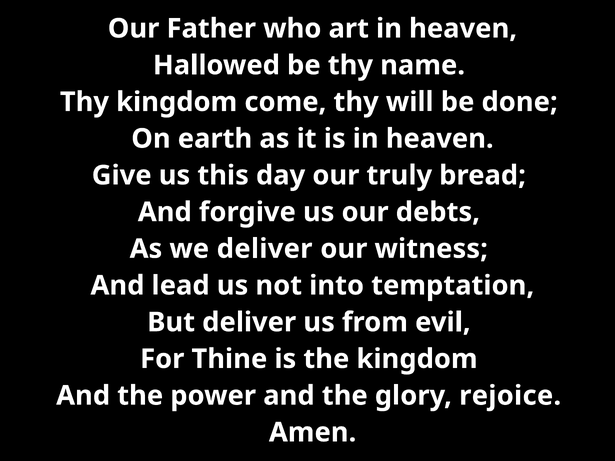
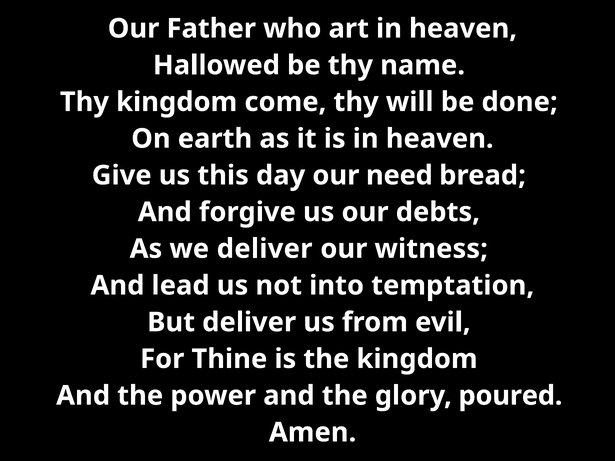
truly: truly -> need (399, 176)
rejoice: rejoice -> poured (510, 396)
